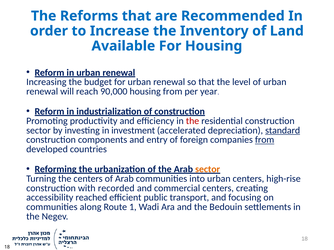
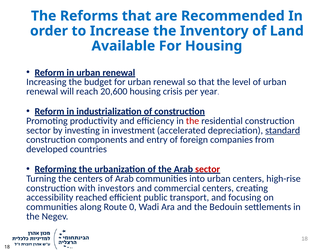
90,000: 90,000 -> 20,600 (114, 92)
housing from: from -> crisis (173, 92)
from underline: present -> none (265, 140)
sector colour: orange -> red (208, 169)
recorded: recorded -> investors (116, 188)
1: 1 -> 0 (133, 207)
